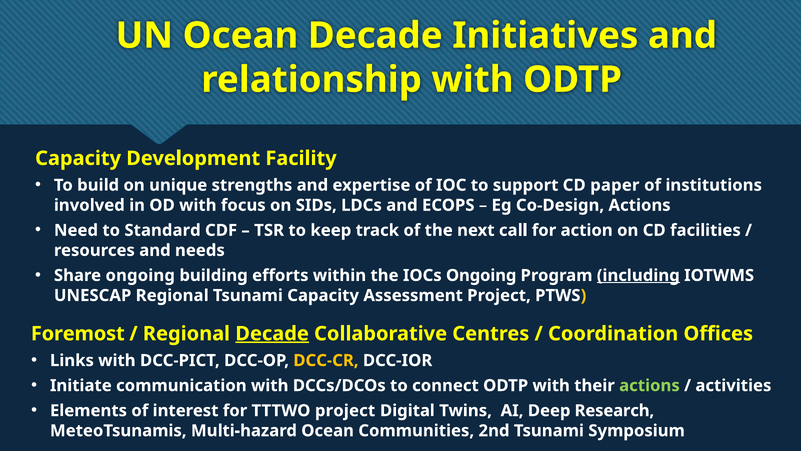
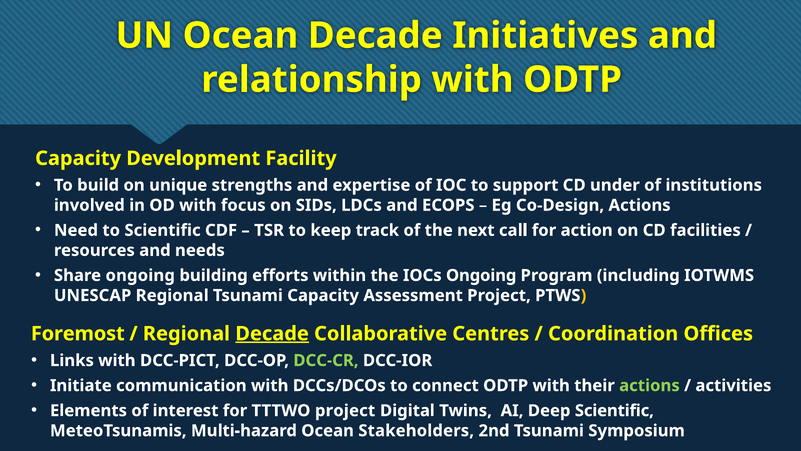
paper: paper -> under (615, 185)
to Standard: Standard -> Scientific (163, 230)
including underline: present -> none (638, 275)
DCC-CR colour: yellow -> light green (326, 360)
Deep Research: Research -> Scientific (614, 410)
Communities: Communities -> Stakeholders (416, 430)
